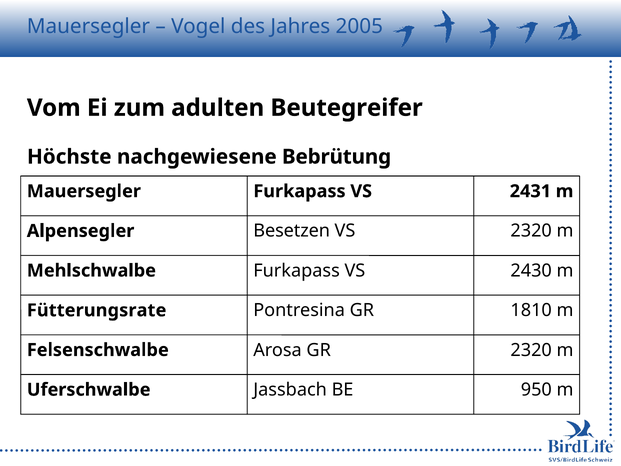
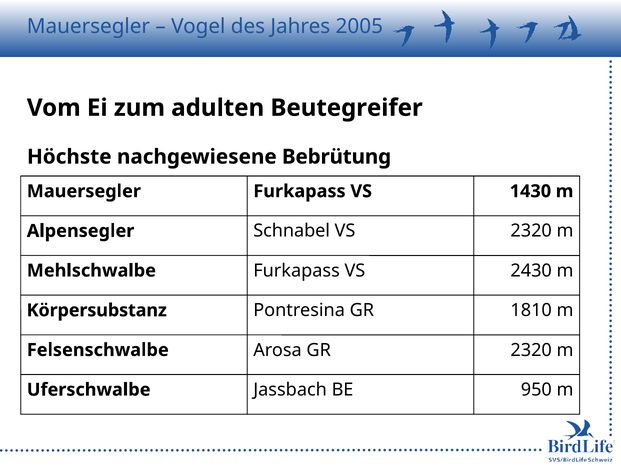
2431: 2431 -> 1430 (530, 191)
Besetzen: Besetzen -> Schnabel (292, 231)
Fütterungsrate: Fütterungsrate -> Körpersubstanz (97, 310)
